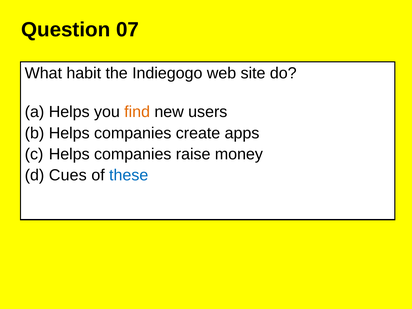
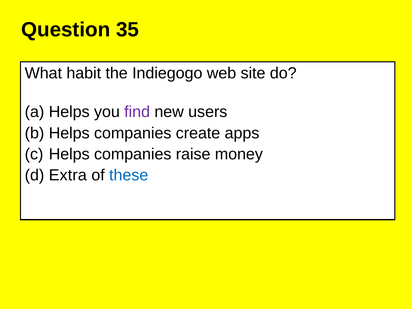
07: 07 -> 35 (128, 30)
find colour: orange -> purple (137, 112)
Cues: Cues -> Extra (68, 175)
